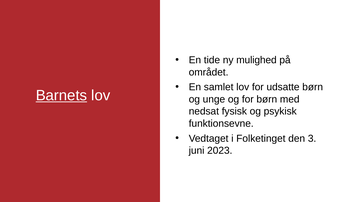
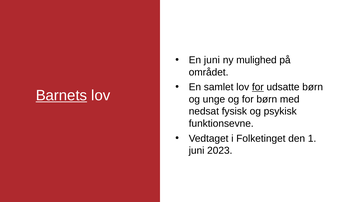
En tide: tide -> juni (212, 60)
for underline: none -> present (258, 87)
3: 3 -> 1 (312, 138)
